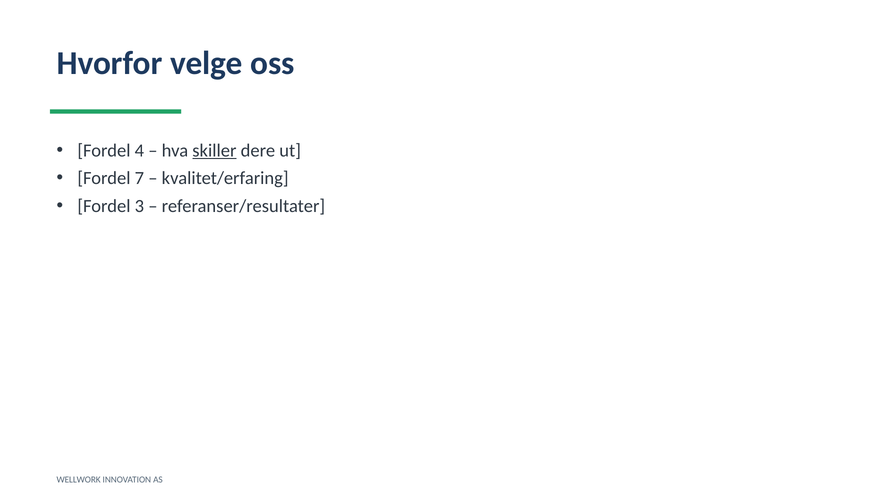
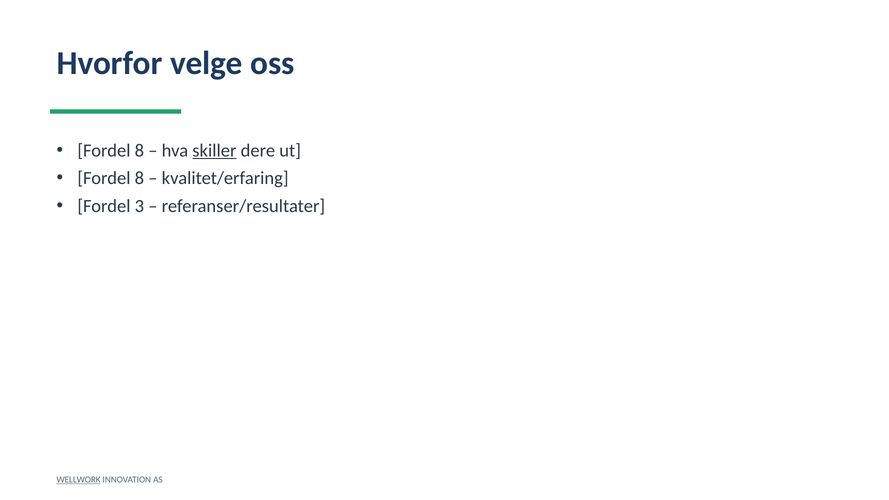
4: 4 -> 8 (139, 151)
7: 7 -> 8 (139, 178)
WELLWORK underline: none -> present (79, 480)
